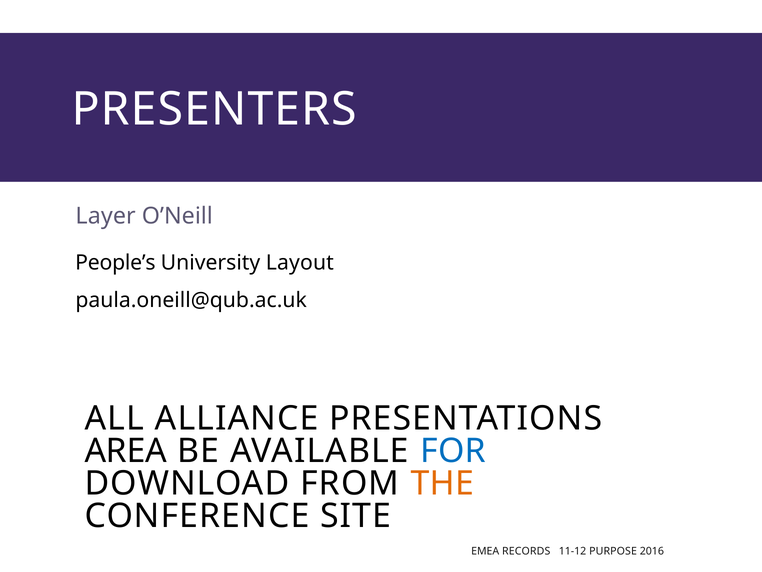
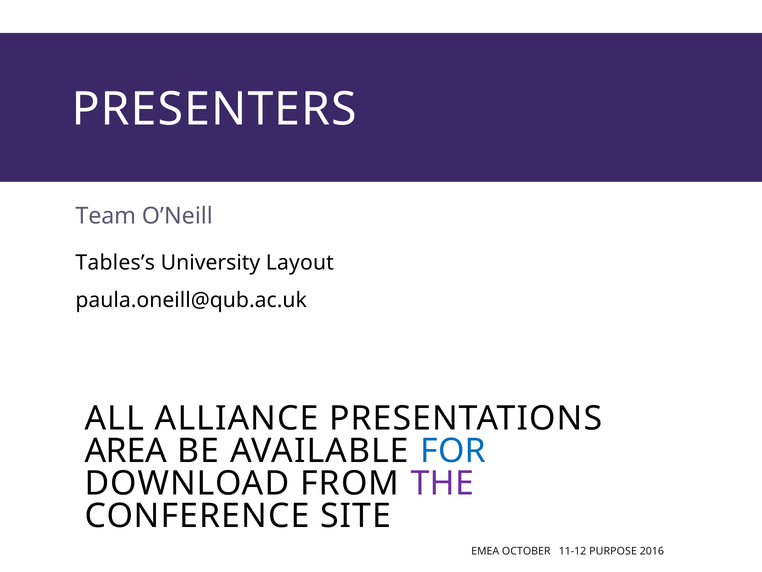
Layer: Layer -> Team (106, 216)
People’s: People’s -> Tables’s (115, 262)
THE colour: orange -> purple (442, 483)
RECORDS: RECORDS -> OCTOBER (526, 551)
